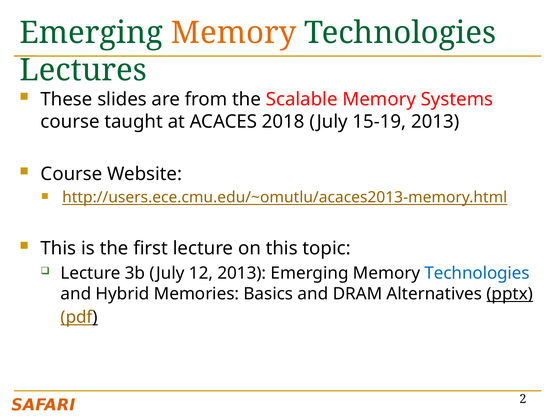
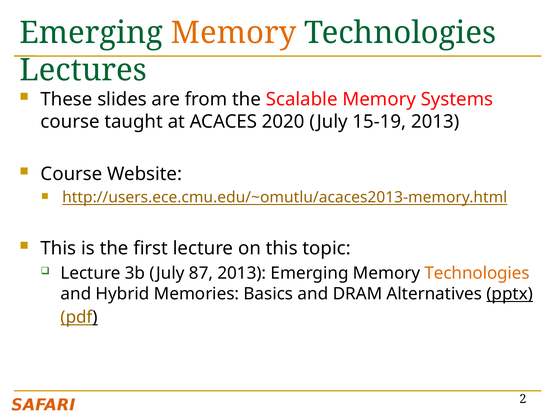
2018: 2018 -> 2020 (283, 122)
12: 12 -> 87 (201, 273)
Technologies colour: blue -> orange (477, 273)
